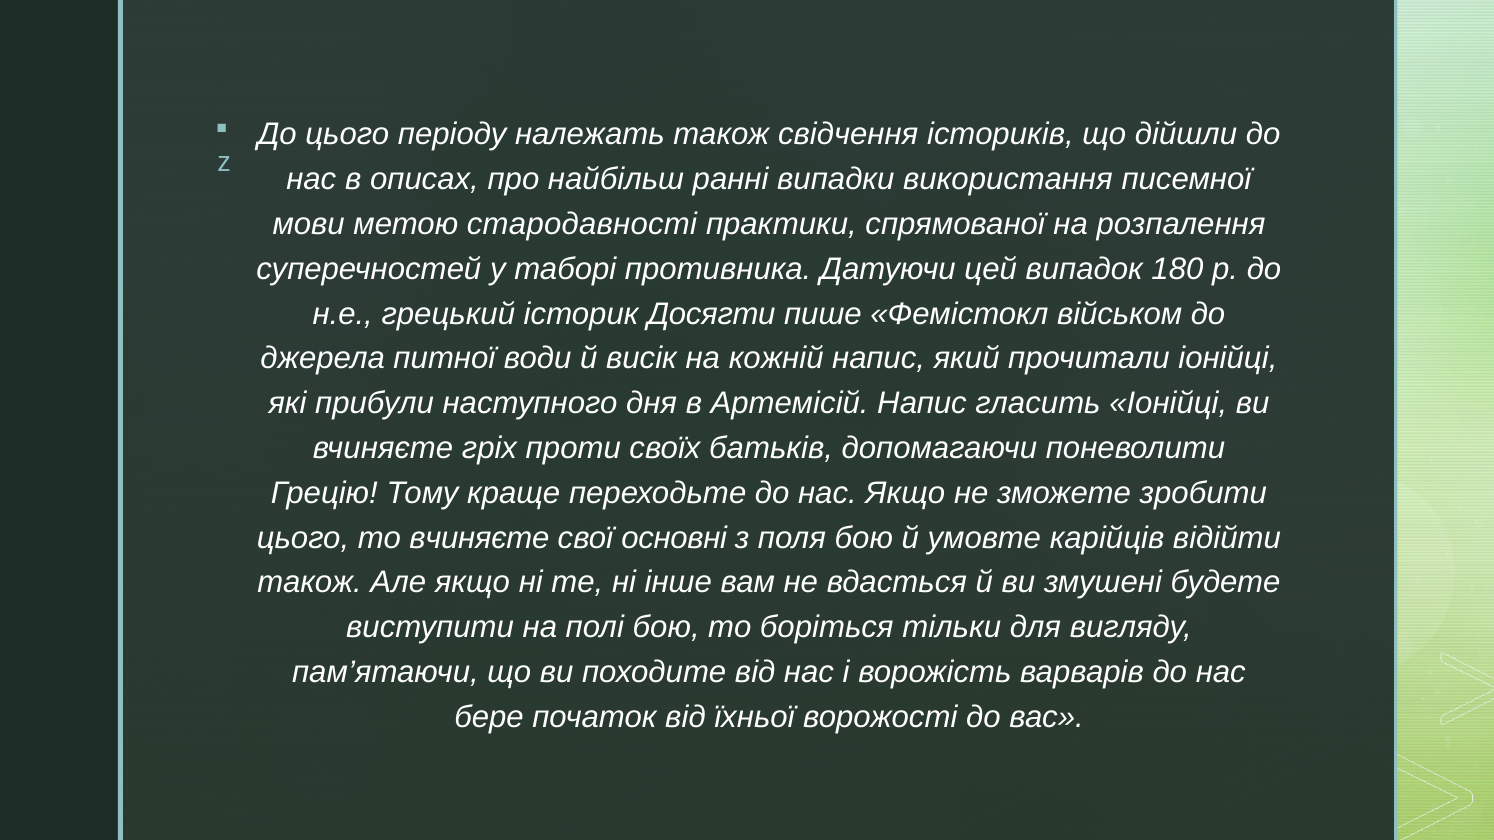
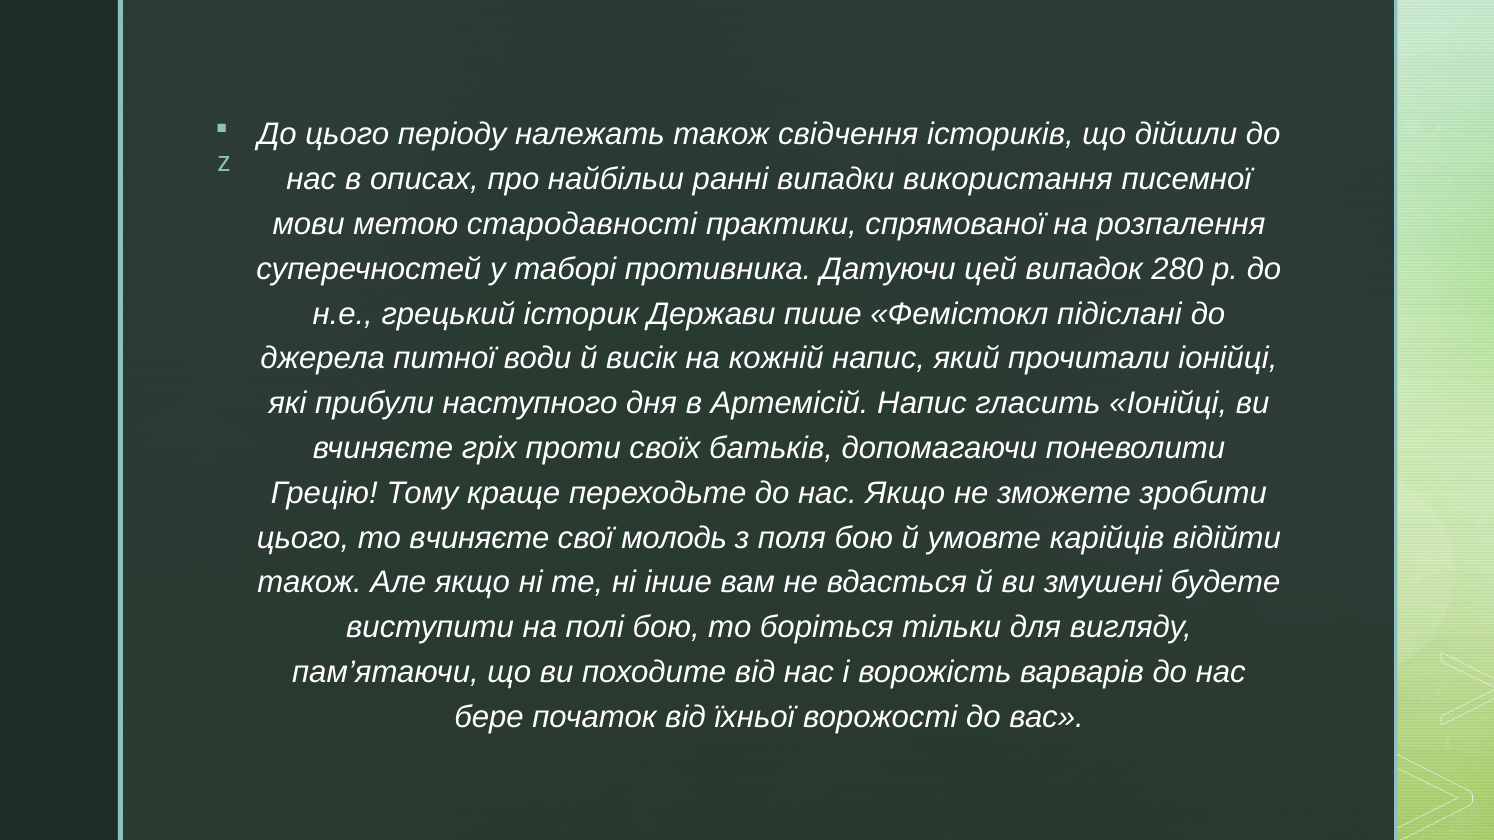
180: 180 -> 280 (1177, 269)
Досягти: Досягти -> Держави (711, 314)
військом: військом -> підіслані (1119, 314)
основні: основні -> молодь (674, 538)
